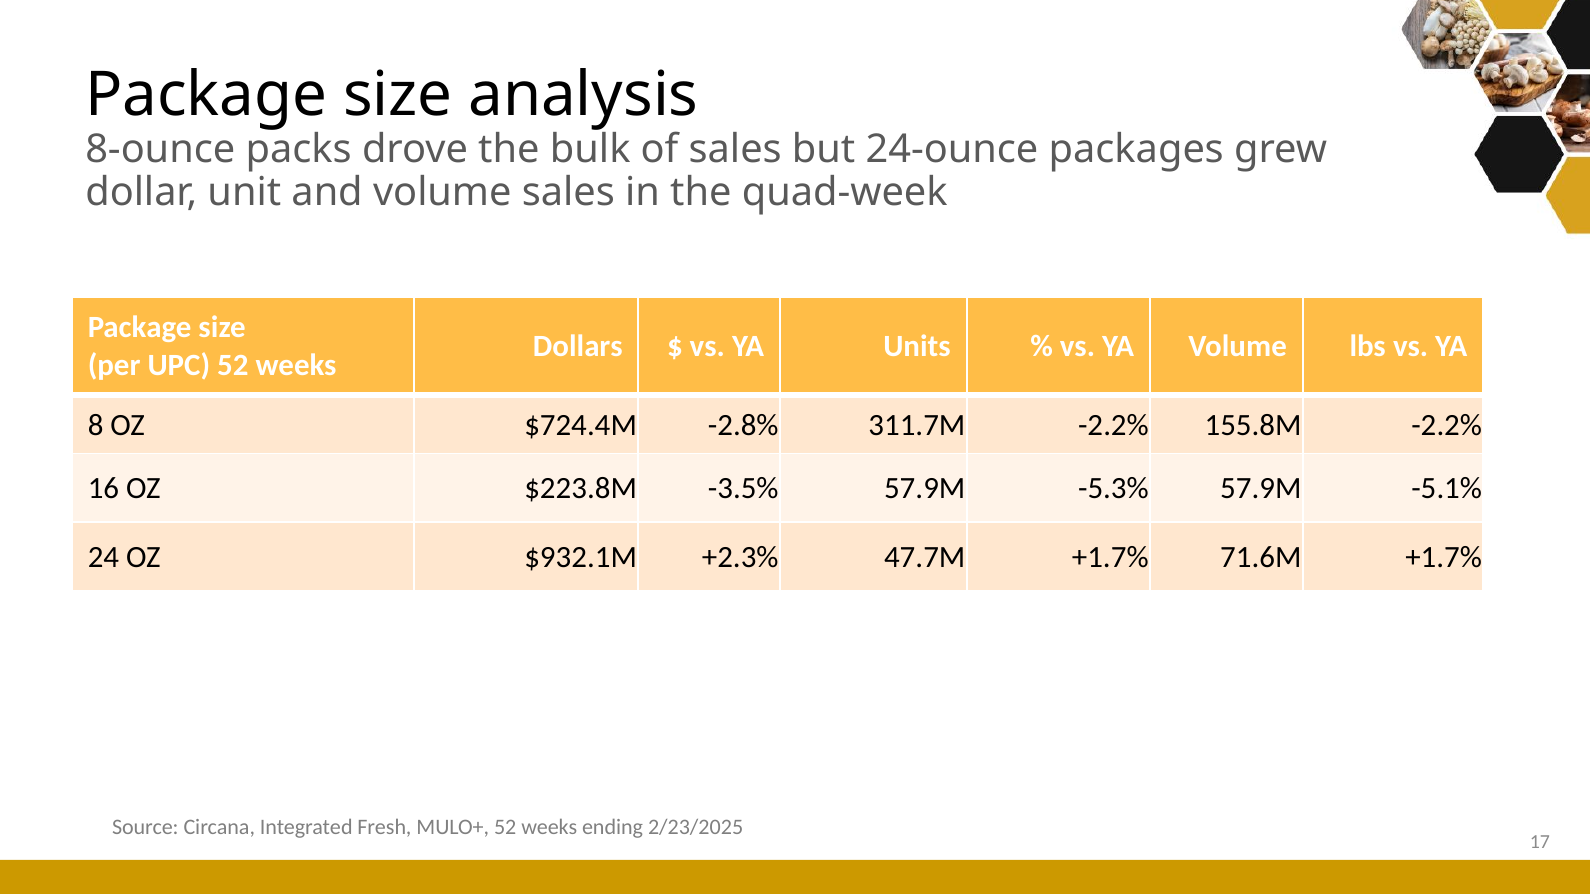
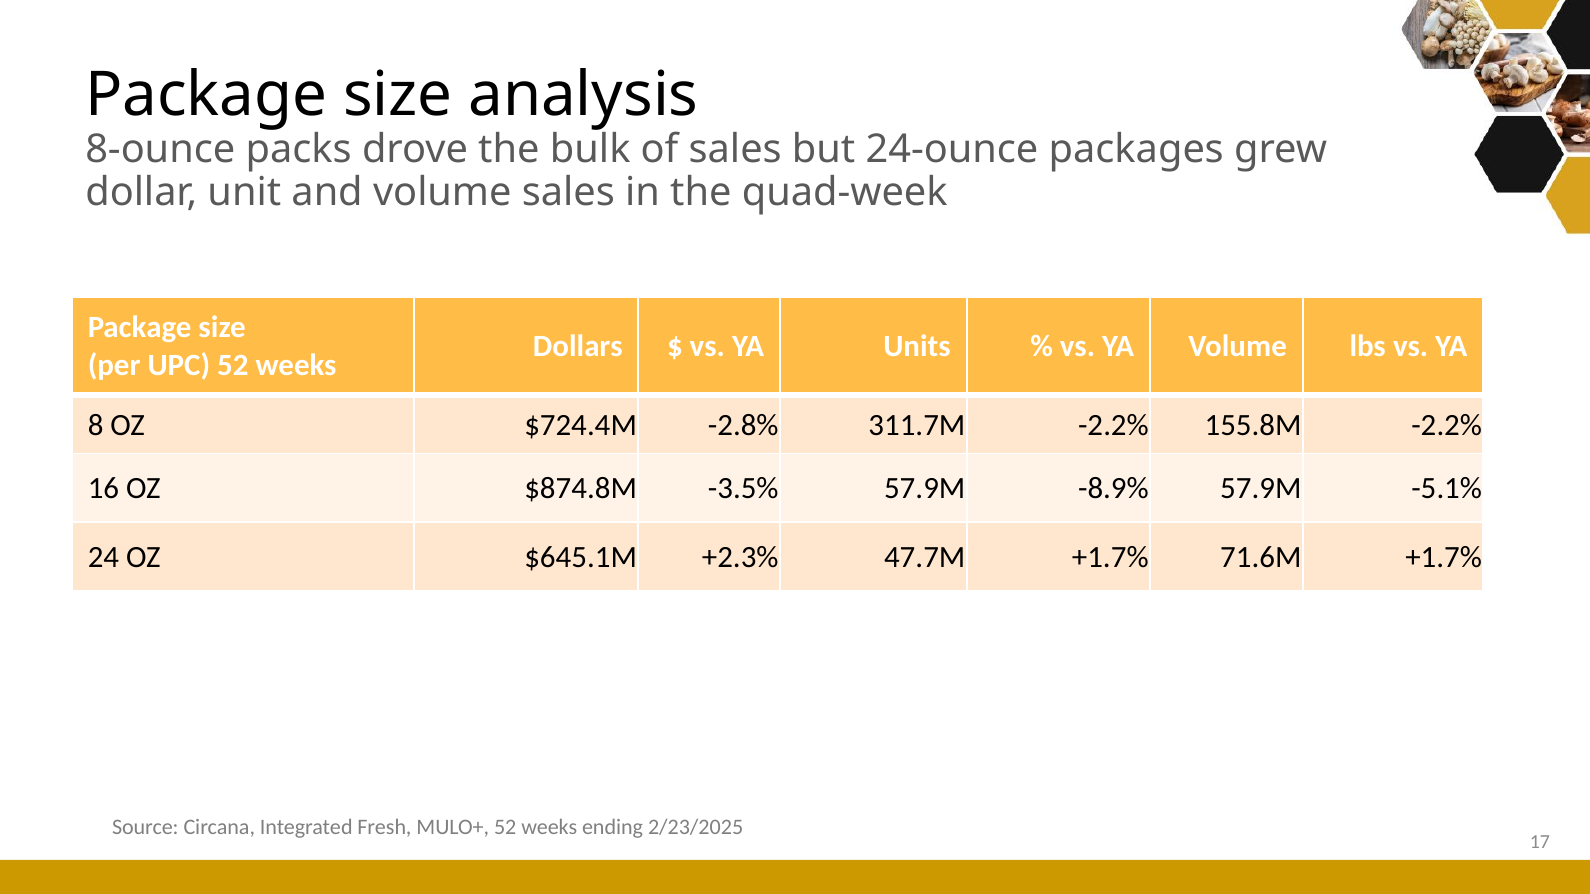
$223.8M: $223.8M -> $874.8M (581, 489)
-5.3%: -5.3% -> -8.9% (1113, 489)
$932.1M: $932.1M -> $645.1M (581, 558)
